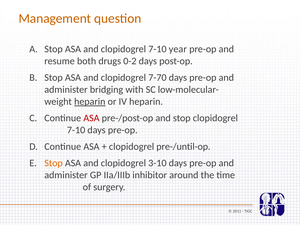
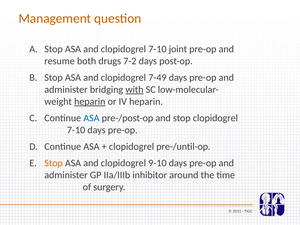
year: year -> joint (178, 49)
0-2: 0-2 -> 7-2 (130, 61)
7-70: 7-70 -> 7-49 (157, 78)
with underline: none -> present (134, 90)
ASA colour: red -> blue (91, 118)
3-10: 3-10 -> 9-10 (157, 163)
